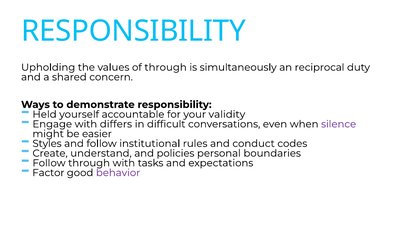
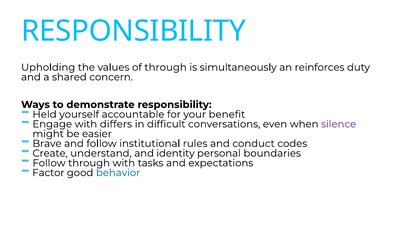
reciprocal: reciprocal -> reinforces (320, 67)
validity: validity -> benefit (227, 114)
Styles: Styles -> Brave (47, 143)
policies: policies -> identity (176, 153)
behavior colour: purple -> blue (118, 173)
